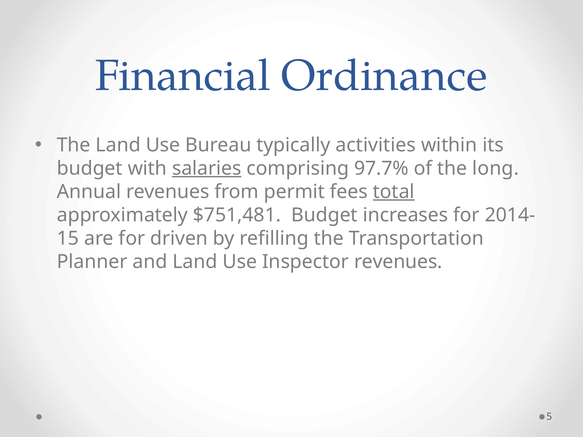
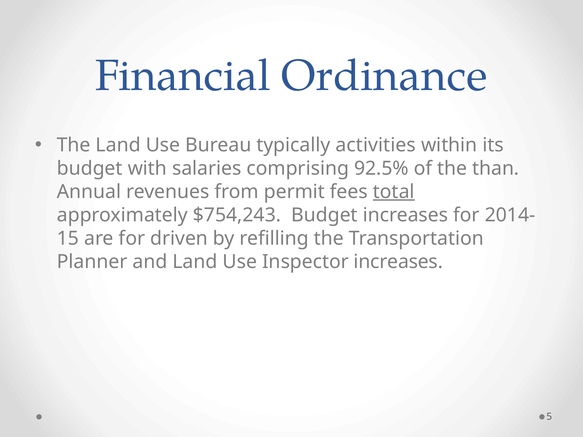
salaries underline: present -> none (207, 168)
97.7%: 97.7% -> 92.5% (381, 168)
long: long -> than (496, 168)
$751,481: $751,481 -> $754,243 (237, 215)
Inspector revenues: revenues -> increases (398, 262)
